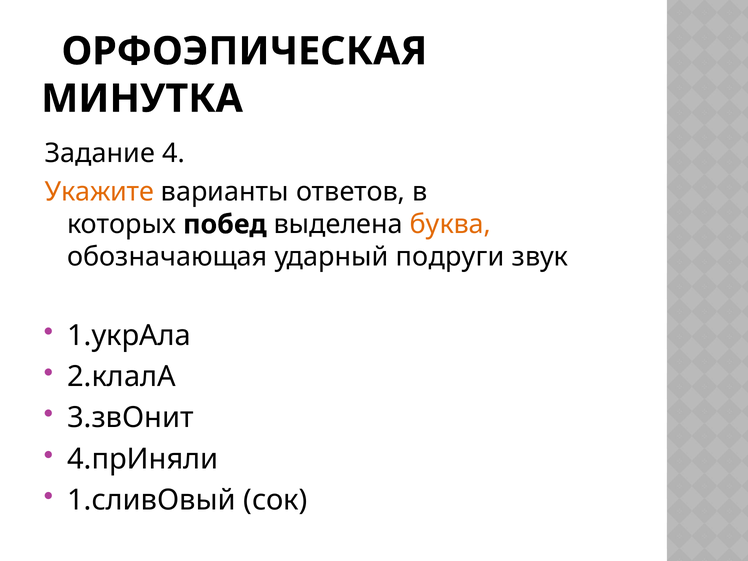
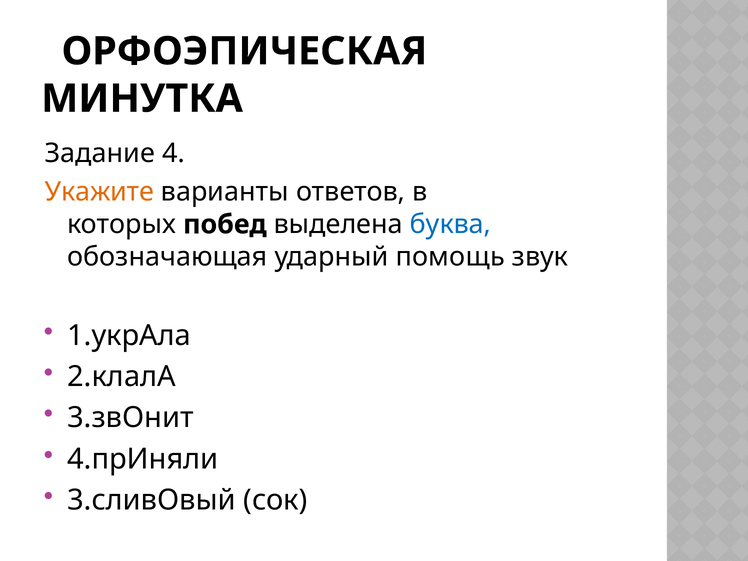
буква colour: orange -> blue (450, 224)
подруги: подруги -> помощь (450, 257)
1.сливОвый: 1.сливОвый -> 3.сливОвый (152, 500)
